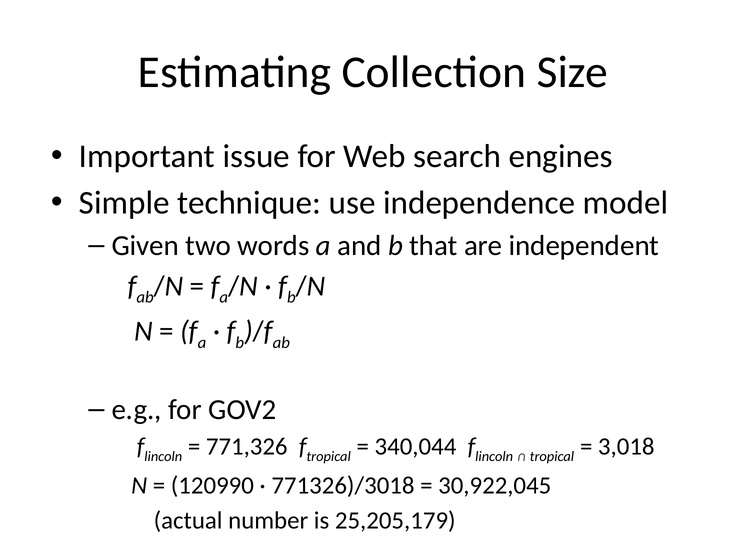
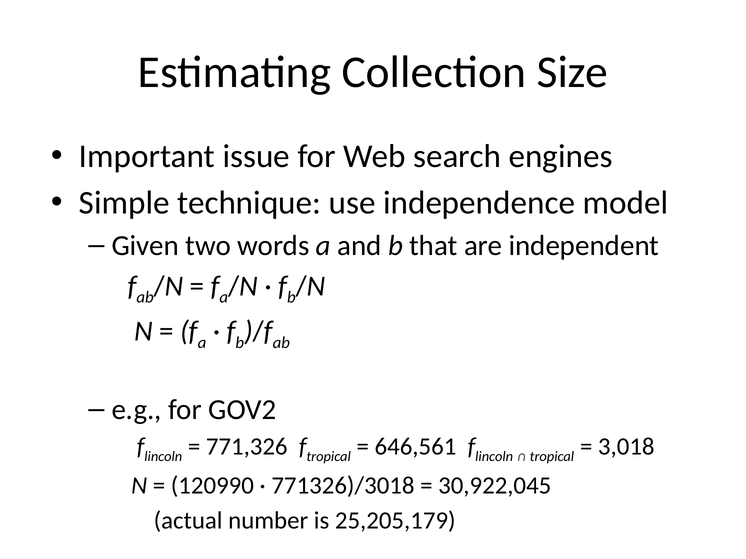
340,044: 340,044 -> 646,561 (415, 447)
